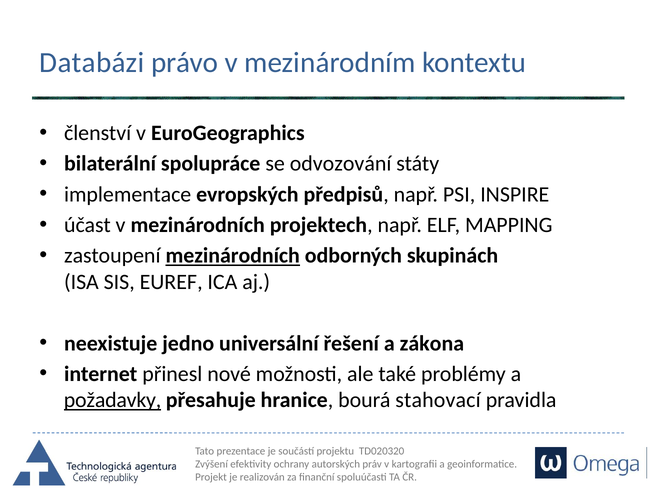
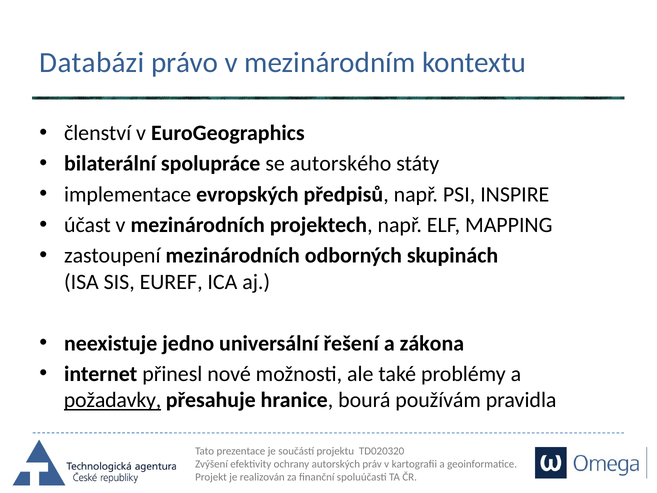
odvozování: odvozování -> autorského (341, 164)
mezinárodních underline: present -> none (233, 256)
stahovací: stahovací -> používám (438, 400)
